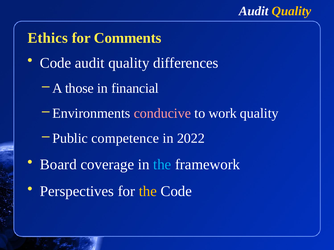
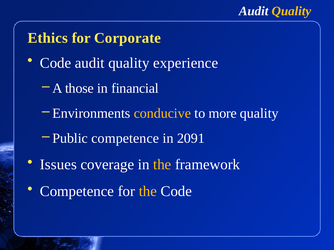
Comments: Comments -> Corporate (128, 38)
differences: differences -> experience (186, 63)
conducive colour: pink -> yellow (162, 114)
work: work -> more (223, 114)
2022: 2022 -> 2091 (191, 139)
Board: Board -> Issues (58, 165)
the colour: light blue -> yellow (162, 165)
Perspectives: Perspectives -> Competence (77, 192)
